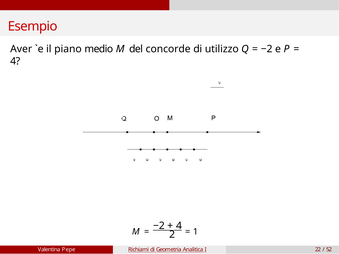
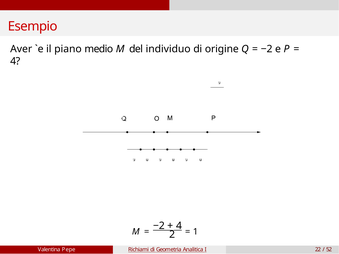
concorde: concorde -> individuo (168, 49)
utilizzo: utilizzo -> origine (222, 49)
